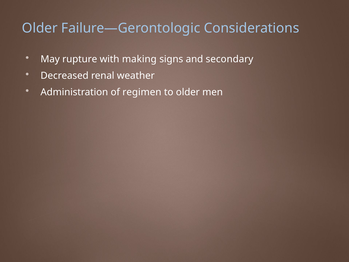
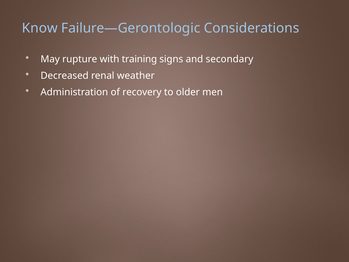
Older: Older -> Know (40, 28)
making: making -> training (139, 59)
regimen: regimen -> recovery (142, 92)
